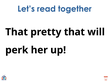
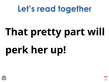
pretty that: that -> part (74, 32)
